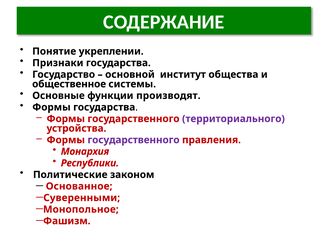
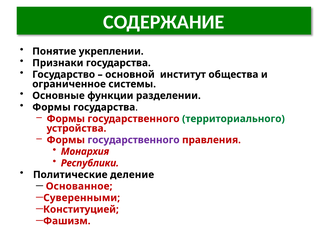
общественное: общественное -> ограниченное (69, 84)
производят: производят -> разделении (168, 96)
территориального colour: purple -> green (233, 119)
законом: законом -> деление (132, 175)
Монопольное: Монопольное -> Конституцией (81, 210)
